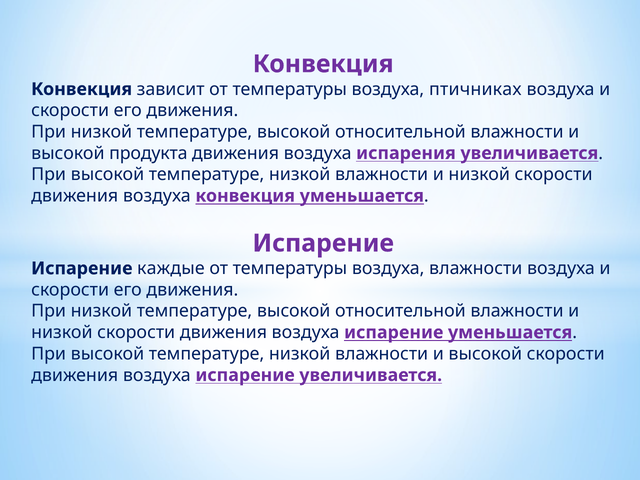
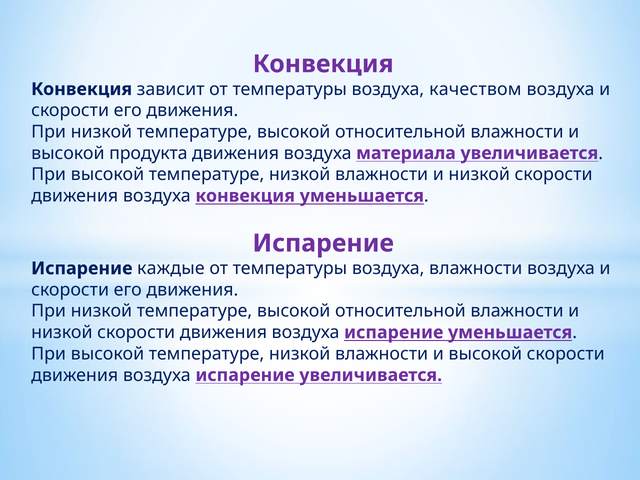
птичниках: птичниках -> качеством (475, 89)
испарения: испарения -> материала (406, 153)
